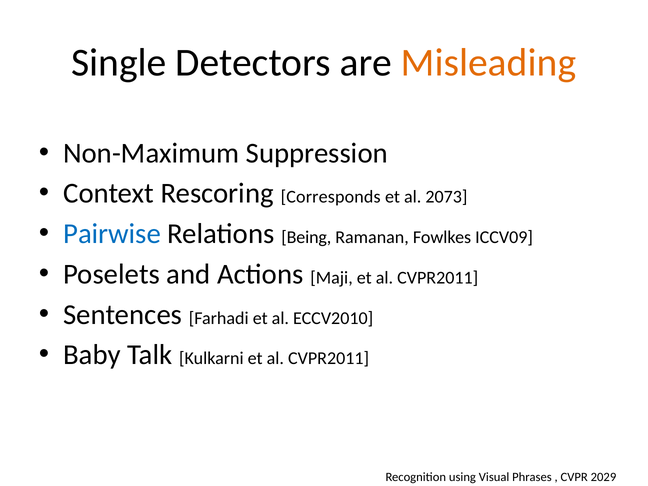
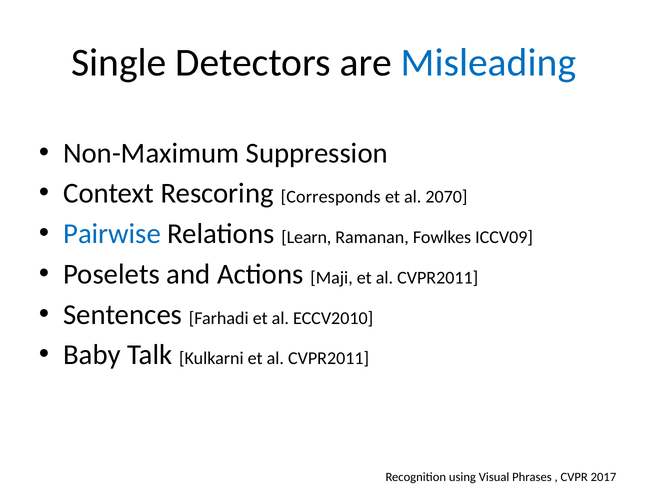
Misleading colour: orange -> blue (488, 63)
2073: 2073 -> 2070 (446, 197)
Being: Being -> Learn (306, 237)
2029: 2029 -> 2017 (603, 477)
